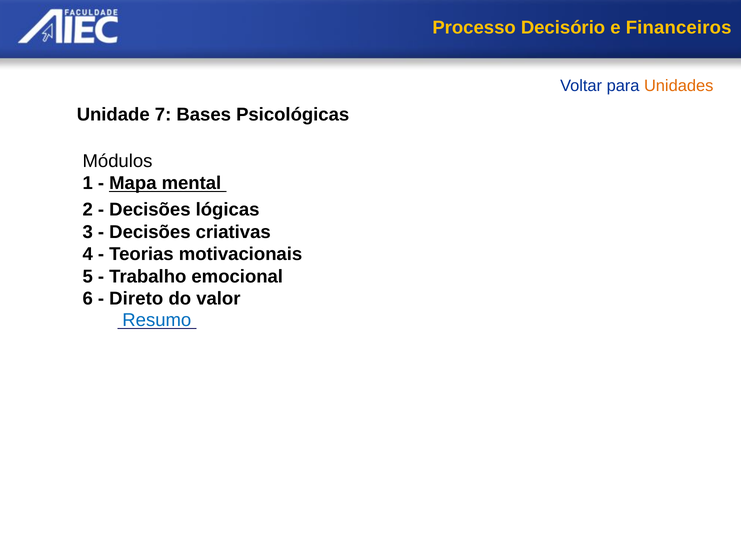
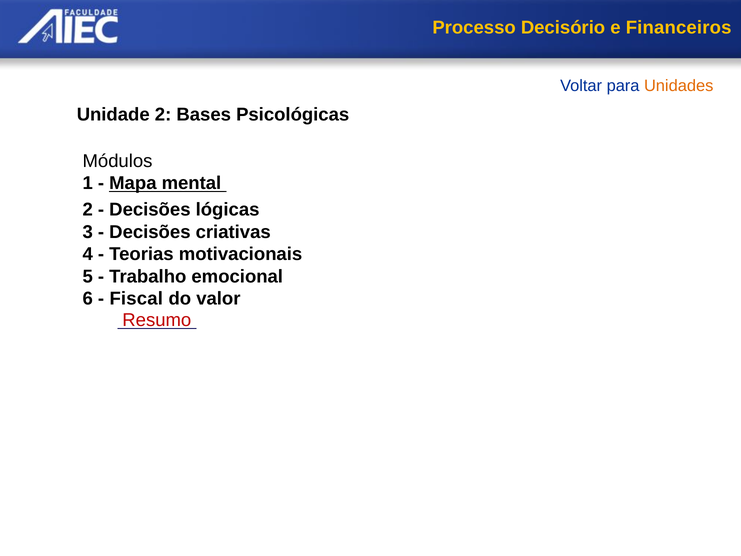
Unidade 7: 7 -> 2 (163, 114)
Direto: Direto -> Fiscal (136, 299)
Resumo colour: blue -> red (157, 320)
